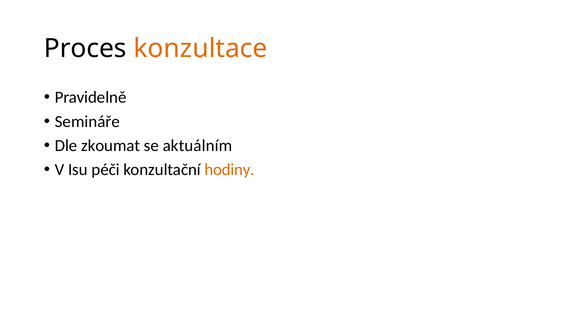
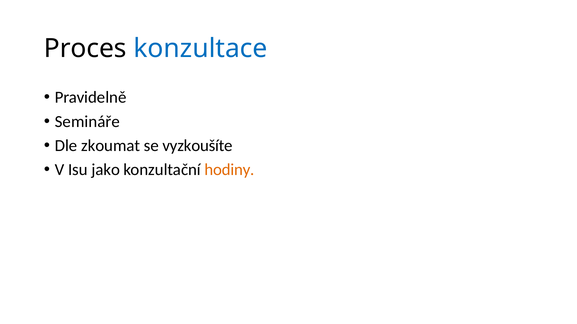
konzultace colour: orange -> blue (200, 48)
aktuálním: aktuálním -> vyzkoušíte (198, 146)
péči: péči -> jako (106, 170)
